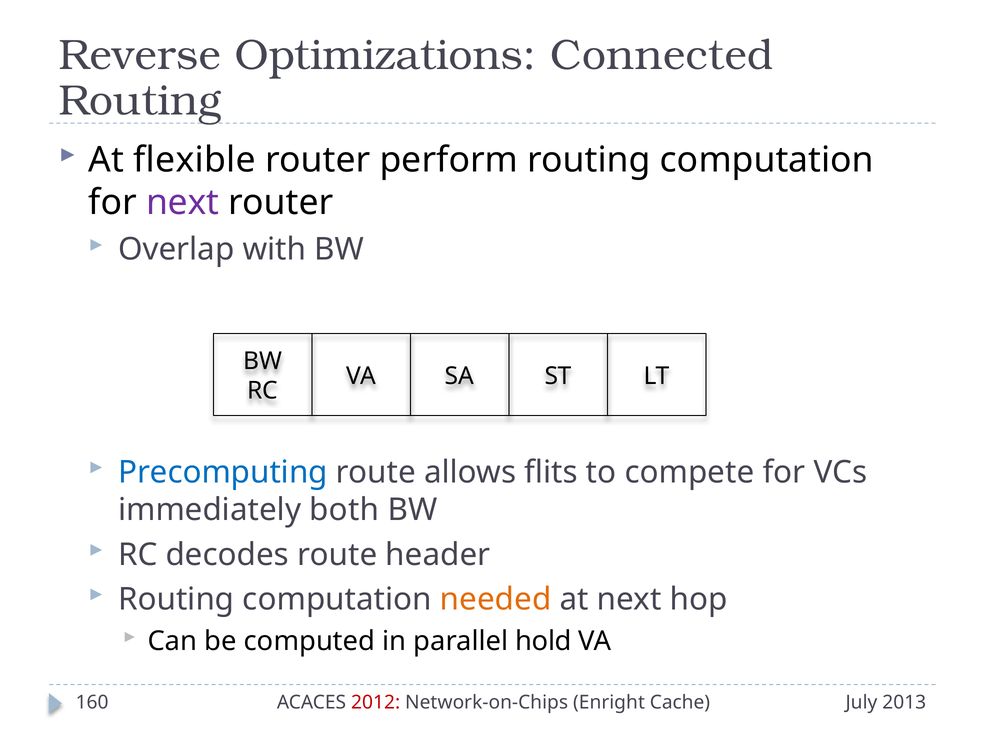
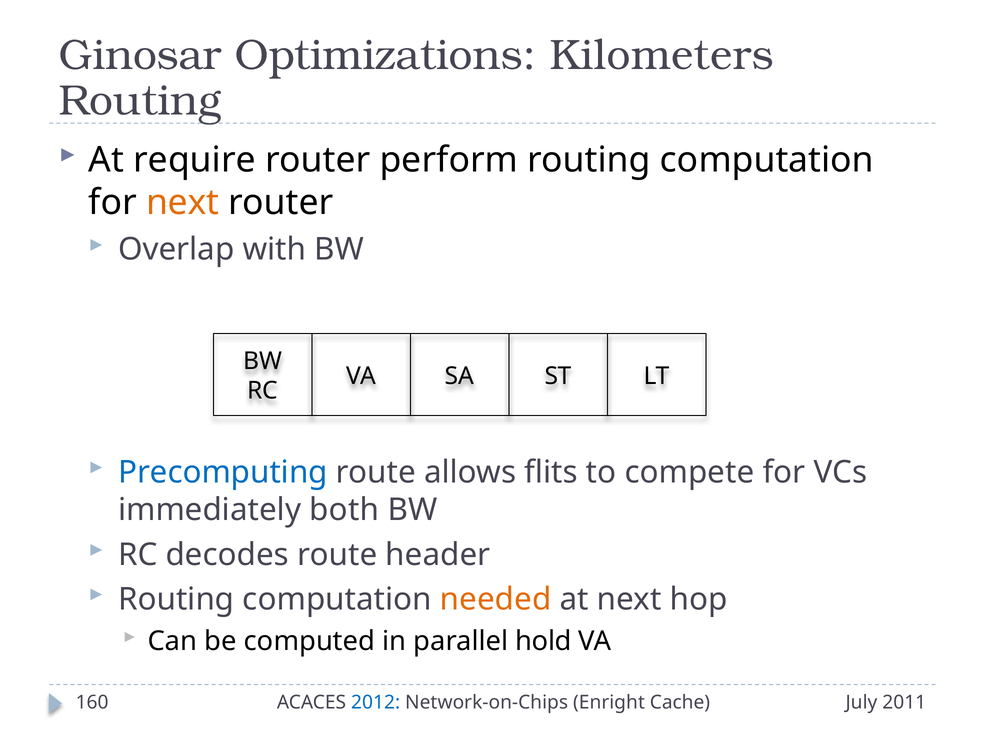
Reverse: Reverse -> Ginosar (140, 55)
Connected: Connected -> Kilometers (662, 55)
flexible: flexible -> require (195, 160)
next colour: purple -> orange (183, 203)
2012 colour: red -> blue (376, 702)
2013: 2013 -> 2011 (904, 702)
